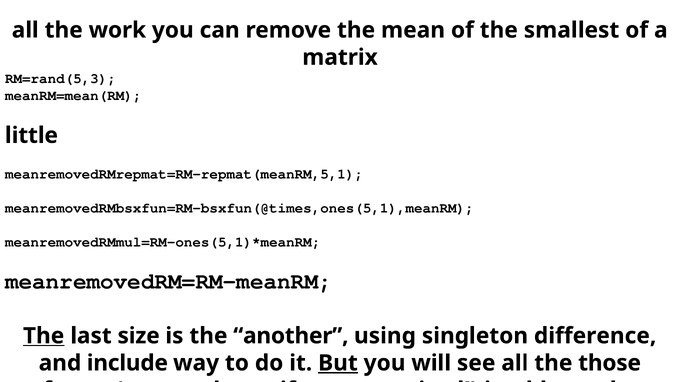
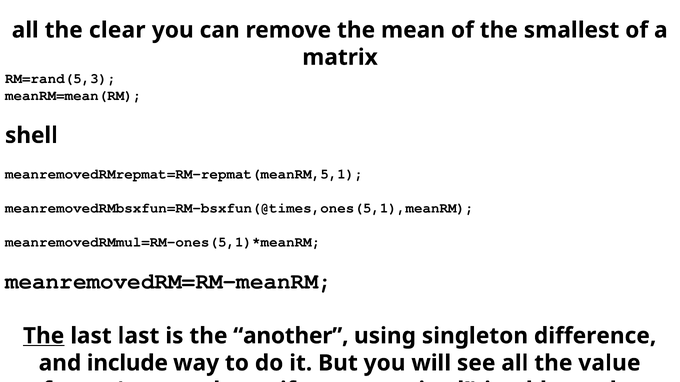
work: work -> clear (117, 30)
little: little -> shell (31, 136)
last size: size -> last (139, 336)
But underline: present -> none (338, 363)
those: those -> value (609, 363)
